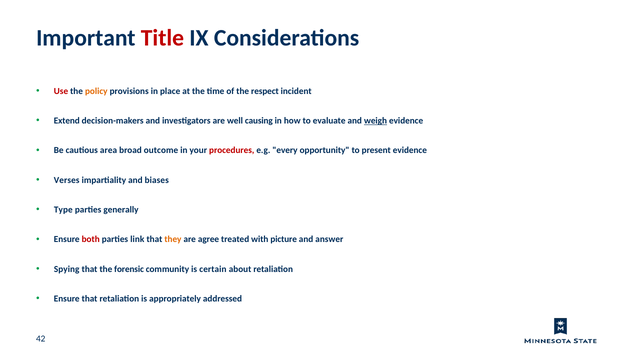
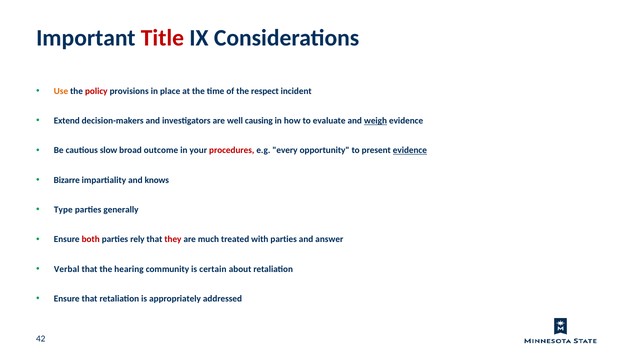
Use colour: red -> orange (61, 91)
policy colour: orange -> red (96, 91)
area: area -> slow (109, 150)
evidence underline: none -> present (410, 150)
Verses: Verses -> Bizarre (67, 180)
biases: biases -> knows (157, 180)
link: link -> rely (137, 239)
they colour: orange -> red (173, 239)
agree: agree -> much (208, 239)
with picture: picture -> parties (284, 239)
Spying: Spying -> Verbal (67, 269)
forensic: forensic -> hearing (129, 269)
